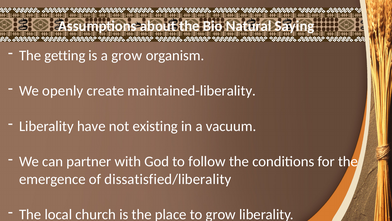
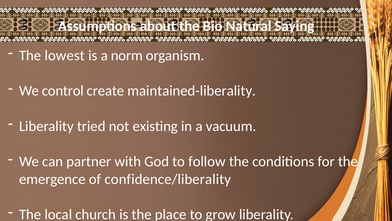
getting: getting -> lowest (65, 55)
a grow: grow -> norm (127, 55)
openly: openly -> control (63, 91)
have: have -> tried (91, 126)
dissatisfied/liberality: dissatisfied/liberality -> confidence/liberality (168, 179)
